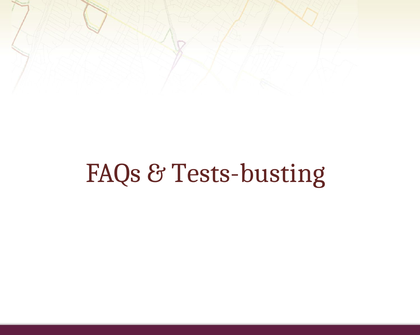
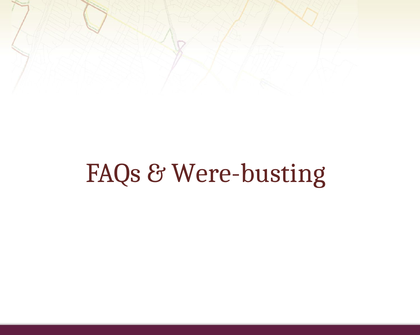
Tests-busting: Tests-busting -> Were-busting (249, 173)
